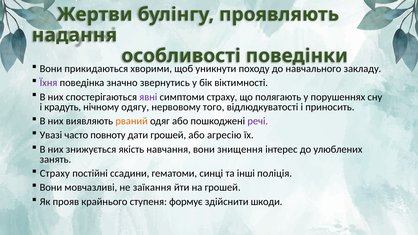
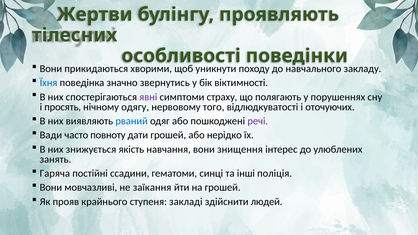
надання: надання -> тілесних (75, 35)
Їхня colour: purple -> blue (49, 83)
крадуть: крадуть -> просять (63, 107)
приносить: приносить -> оточуючих (330, 107)
рваний colour: orange -> blue (132, 121)
Увазі: Увазі -> Вади (51, 135)
агресію: агресію -> нерідко (224, 135)
Страху: Страху -> Гаряча (55, 174)
формує: формує -> закладі (186, 202)
шкоди: шкоди -> людей (267, 202)
